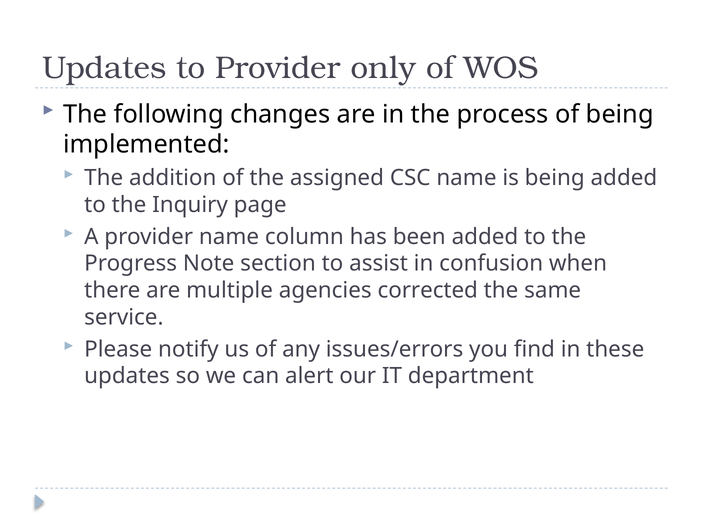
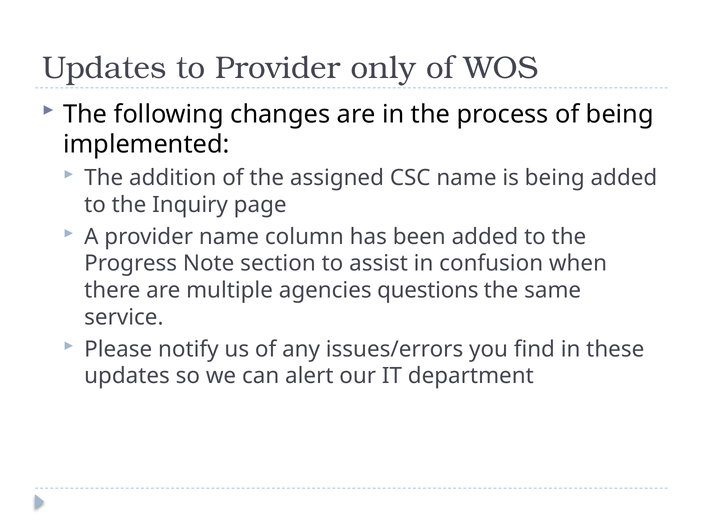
corrected: corrected -> questions (428, 291)
